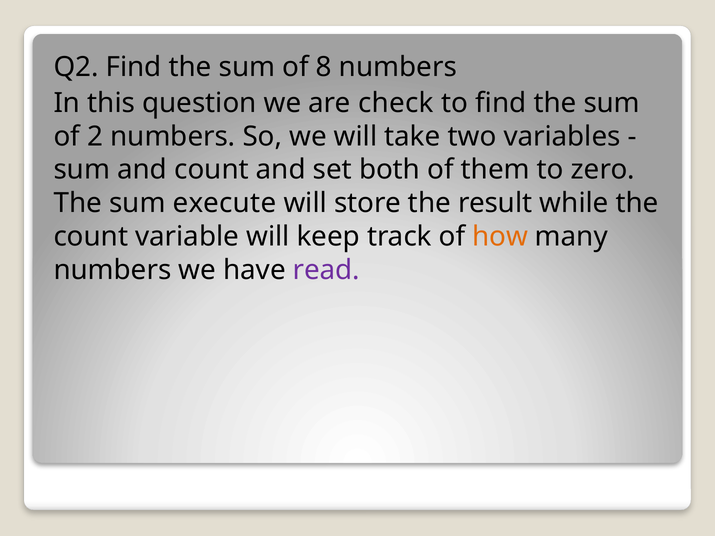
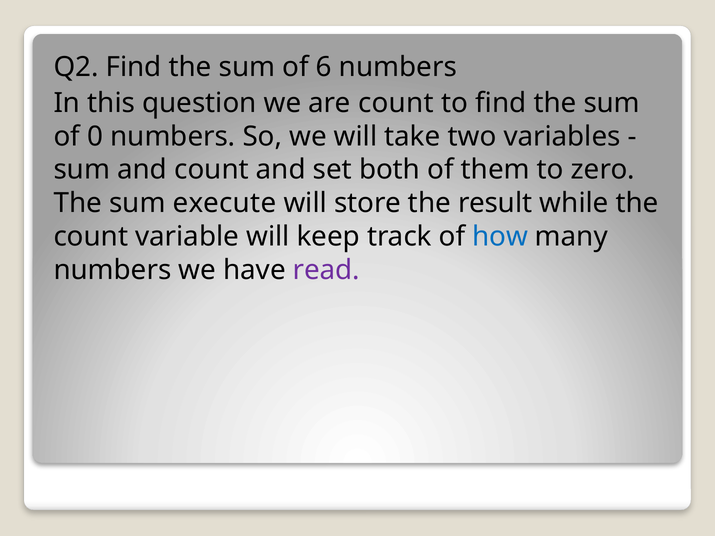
8: 8 -> 6 (324, 67)
are check: check -> count (396, 103)
2: 2 -> 0 (95, 136)
how colour: orange -> blue (500, 237)
